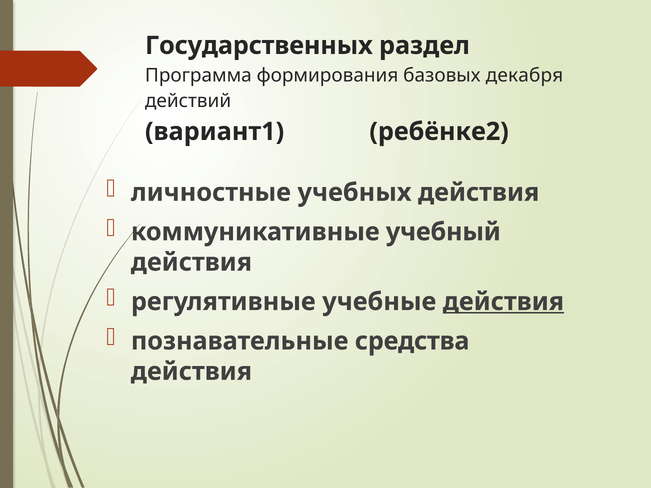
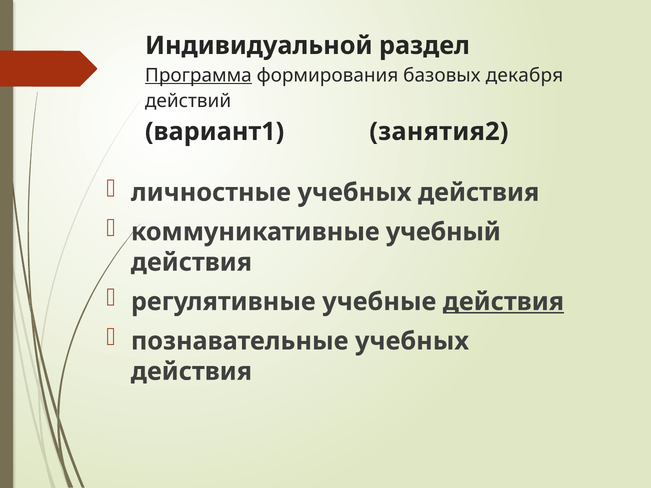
Государственных: Государственных -> Индивидуальной (259, 46)
Программа underline: none -> present (198, 75)
ребёнке2: ребёнке2 -> занятия2 (439, 132)
познавательные средства: средства -> учебных (412, 341)
